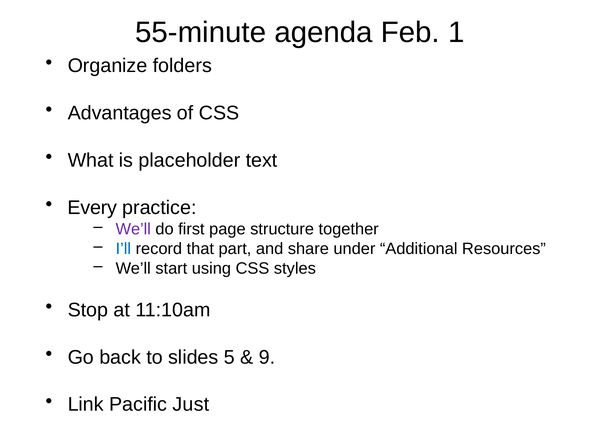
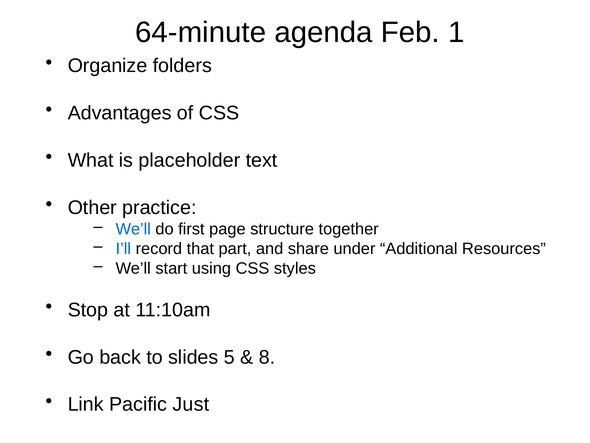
55-minute: 55-minute -> 64-minute (201, 33)
Every: Every -> Other (92, 207)
We’ll colour: purple -> blue (133, 229)
9: 9 -> 8 (267, 357)
